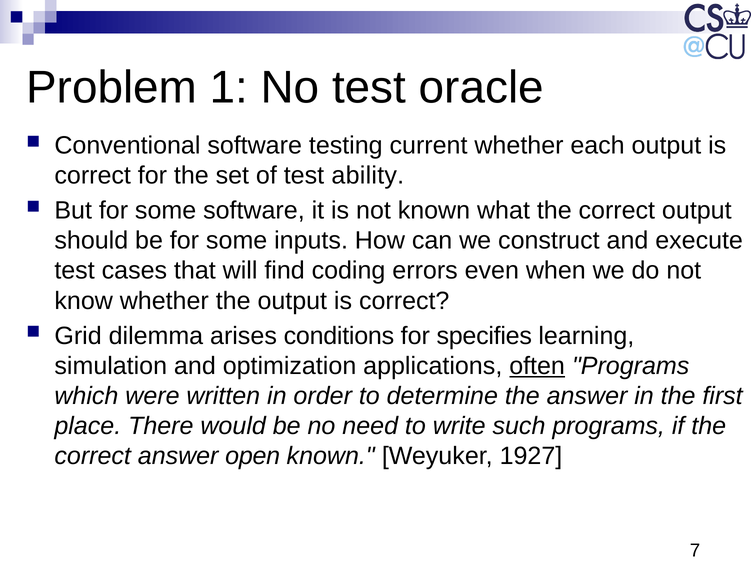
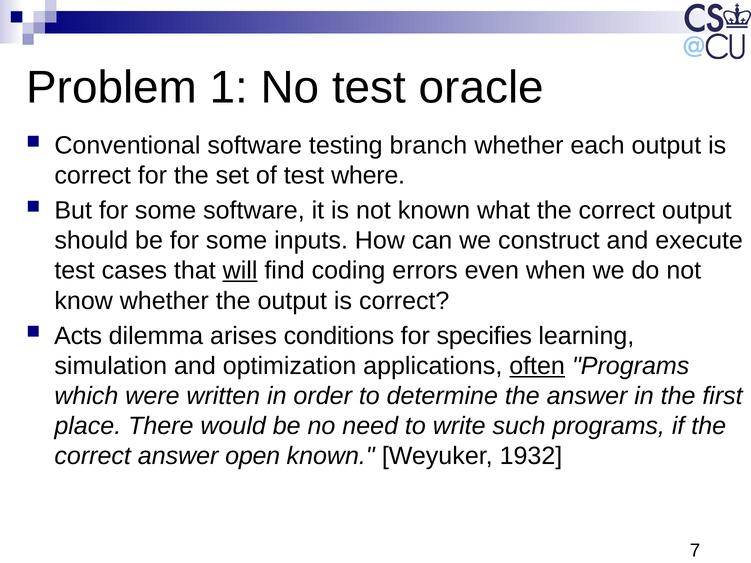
current: current -> branch (428, 146)
ability: ability -> where (368, 176)
will underline: none -> present (240, 271)
Grid: Grid -> Acts (78, 336)
1927: 1927 -> 1932 (531, 456)
